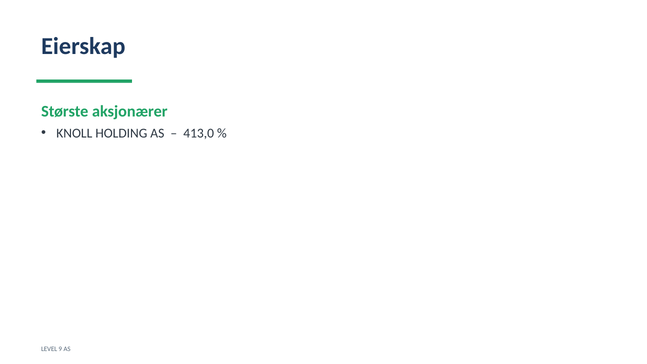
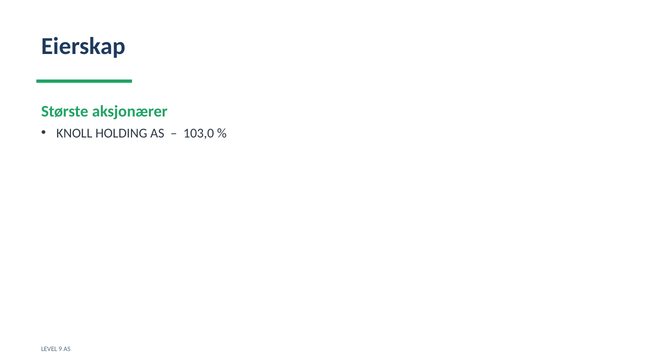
413,0: 413,0 -> 103,0 (199, 133)
